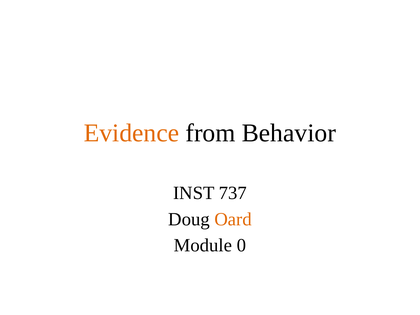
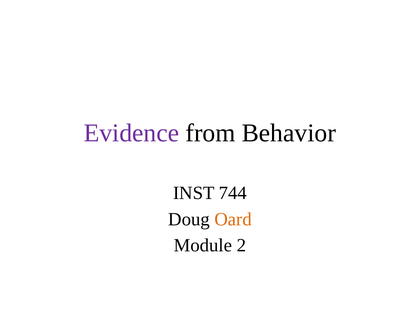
Evidence colour: orange -> purple (131, 133)
737: 737 -> 744 (233, 193)
0: 0 -> 2 (241, 245)
